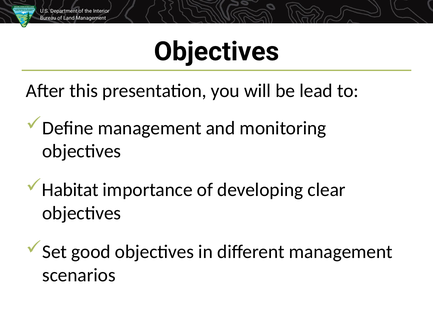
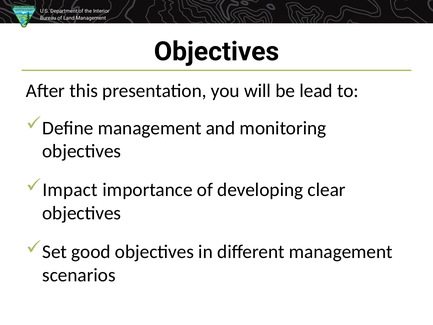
Habitat: Habitat -> Impact (70, 190)
